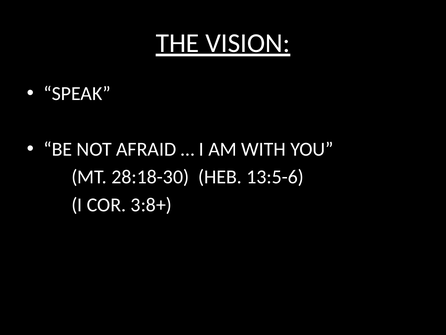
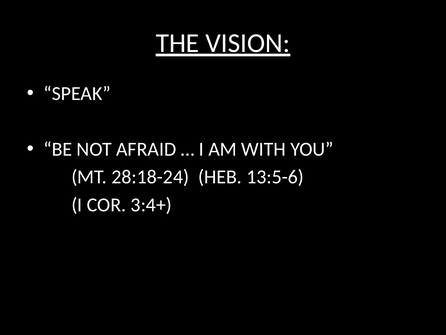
28:18-30: 28:18-30 -> 28:18-24 (150, 177)
3:8+: 3:8+ -> 3:4+ (151, 205)
